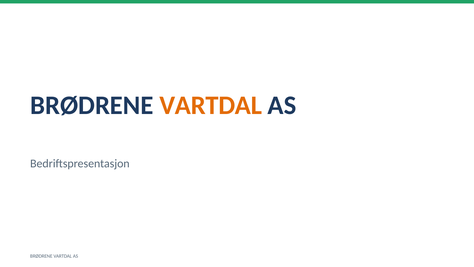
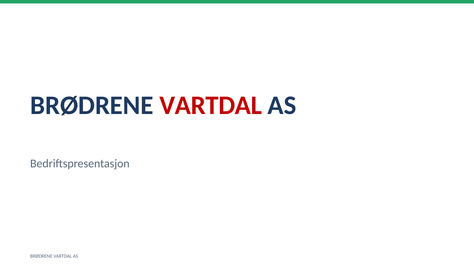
VARTDAL colour: orange -> red (211, 105)
